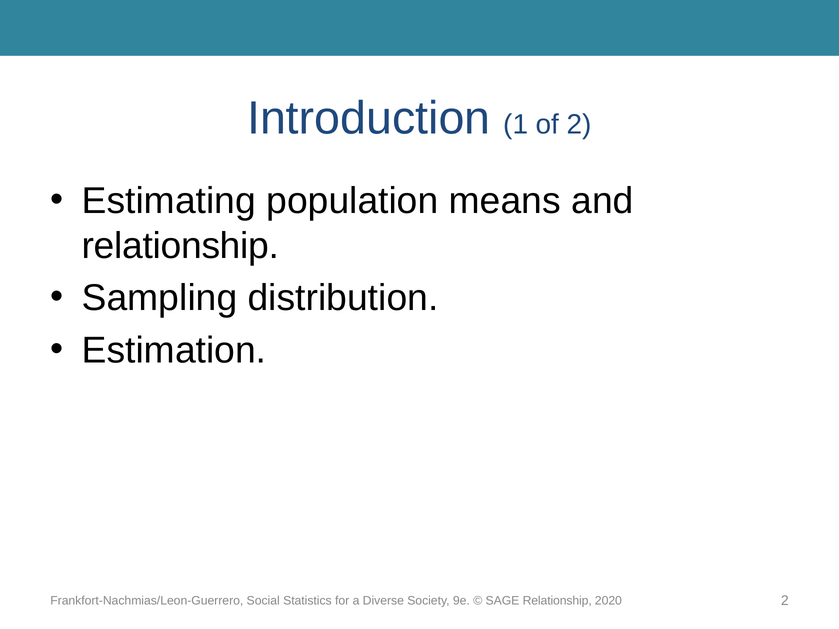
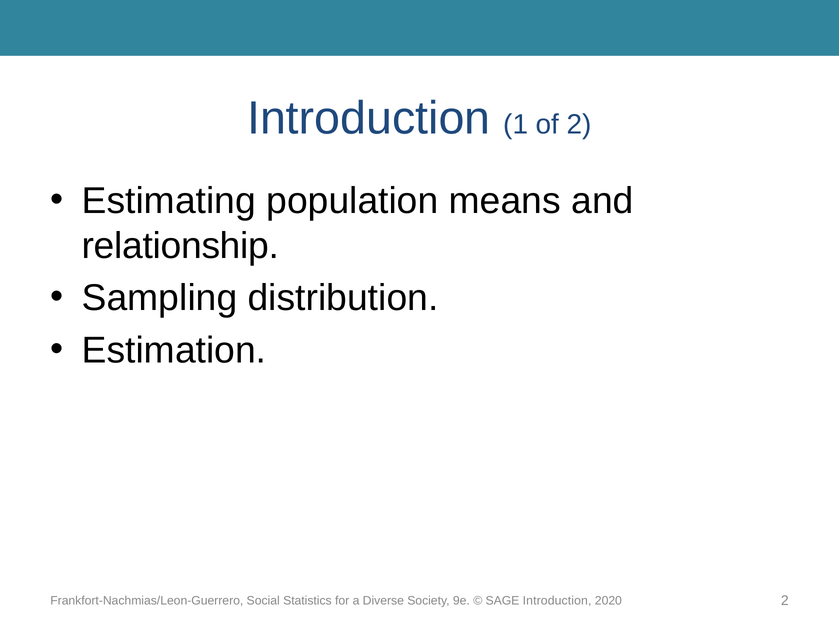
SAGE Relationship: Relationship -> Introduction (557, 601)
